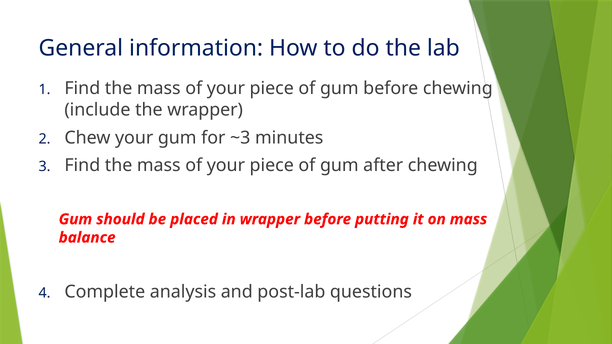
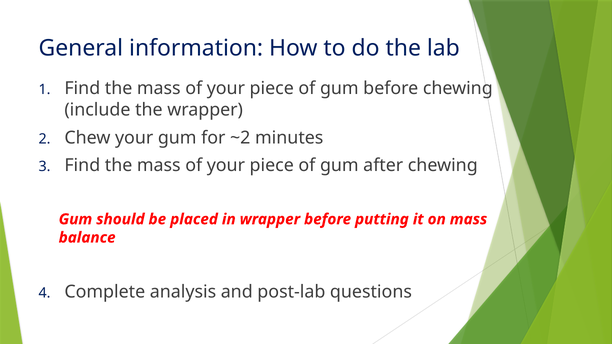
~3: ~3 -> ~2 (240, 138)
